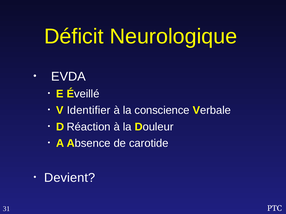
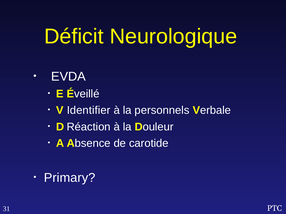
conscience: conscience -> personnels (162, 111)
Devient: Devient -> Primary (70, 178)
